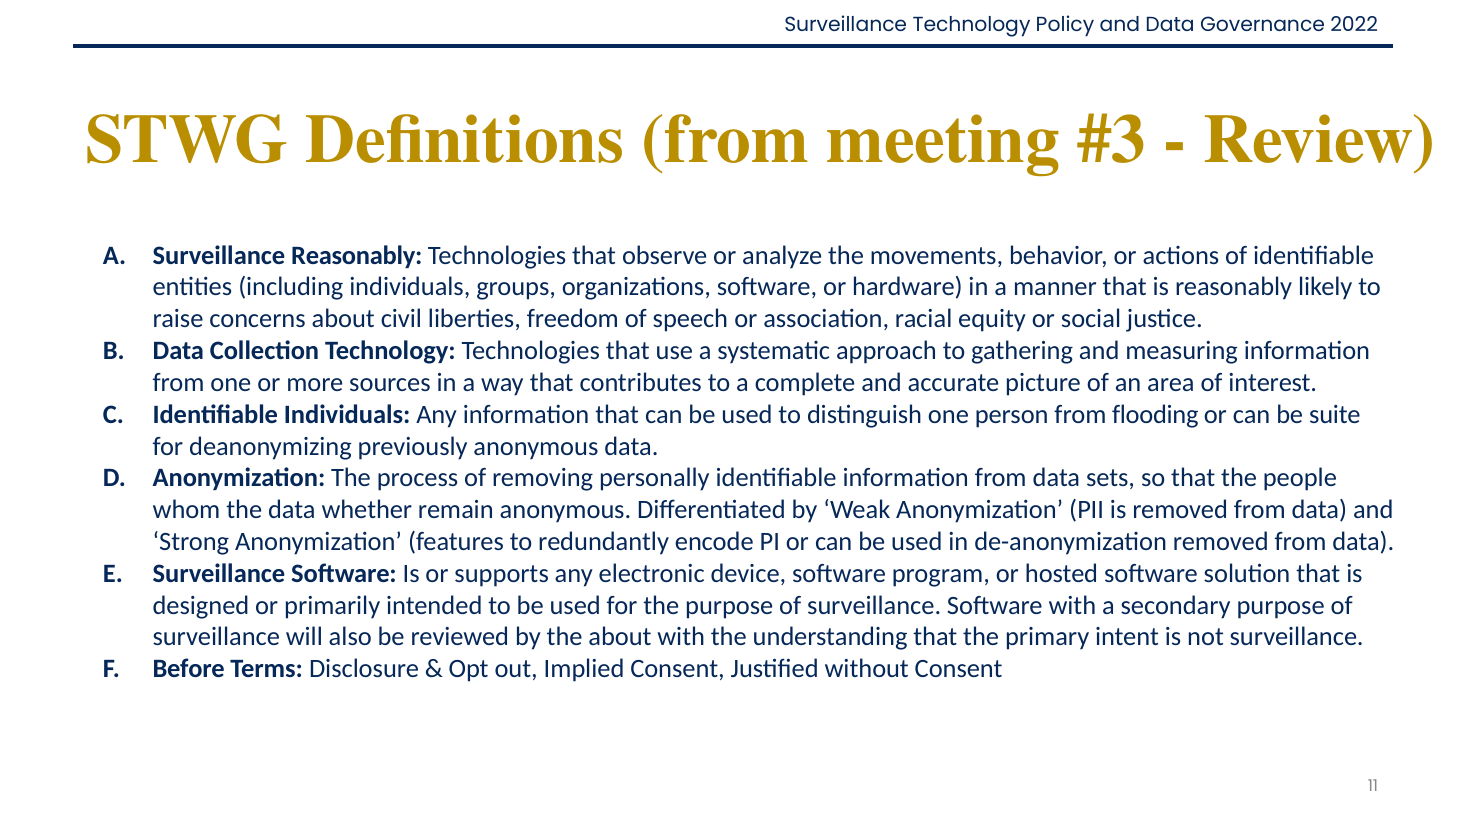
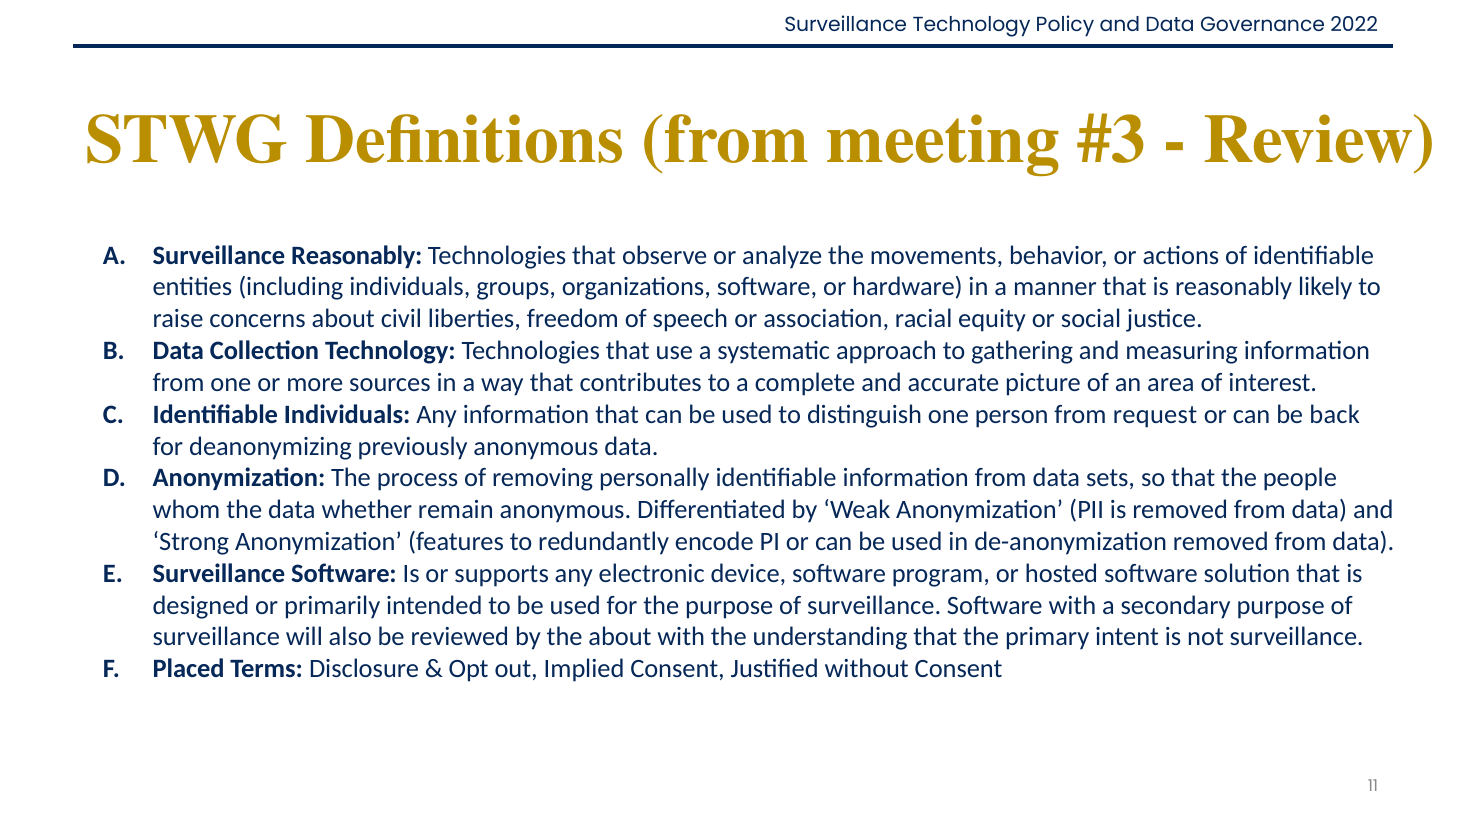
flooding: flooding -> request (1155, 414)
suite: suite -> back (1335, 414)
Before: Before -> Placed (189, 669)
